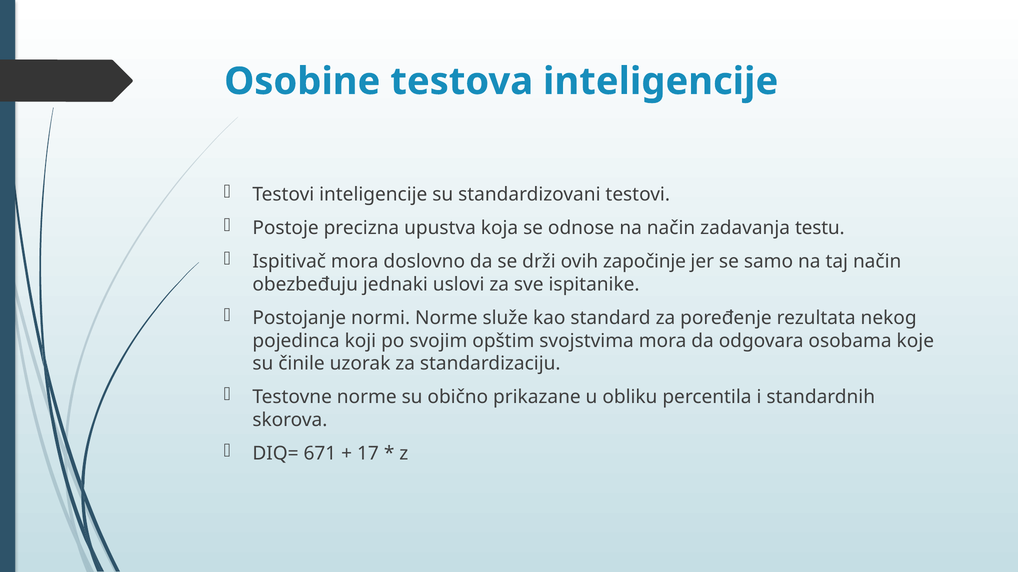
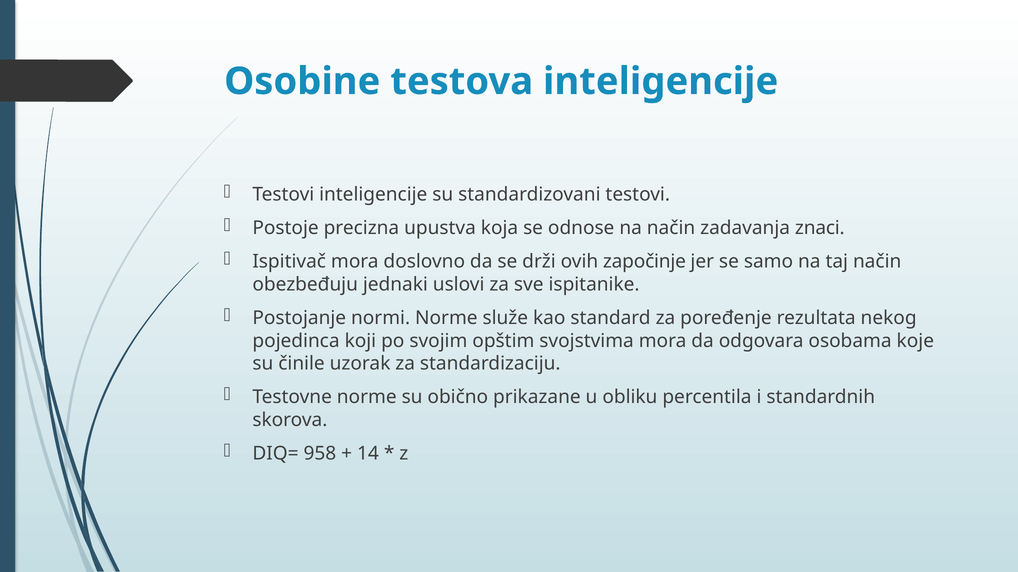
testu: testu -> znaci (820, 228)
671: 671 -> 958 (320, 454)
17: 17 -> 14 (368, 454)
